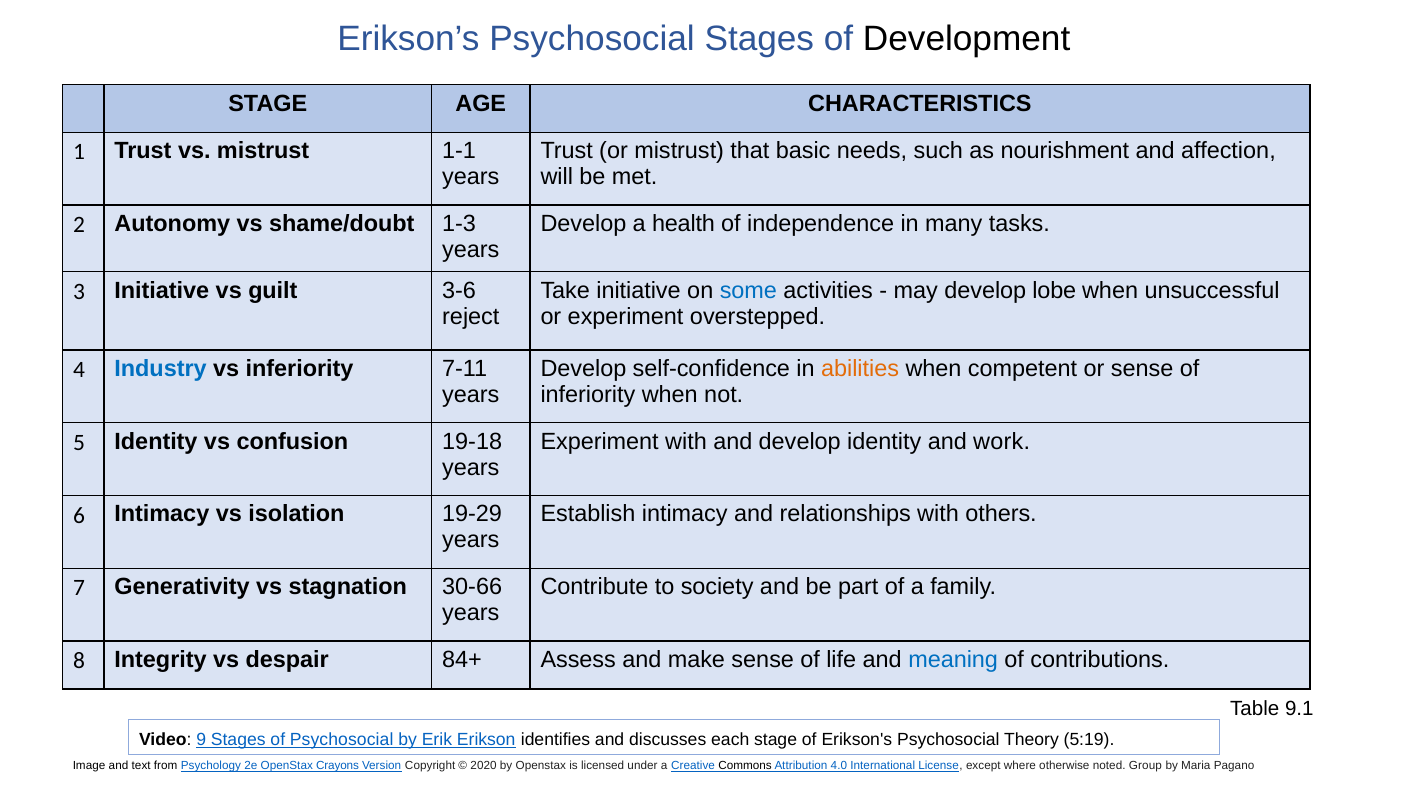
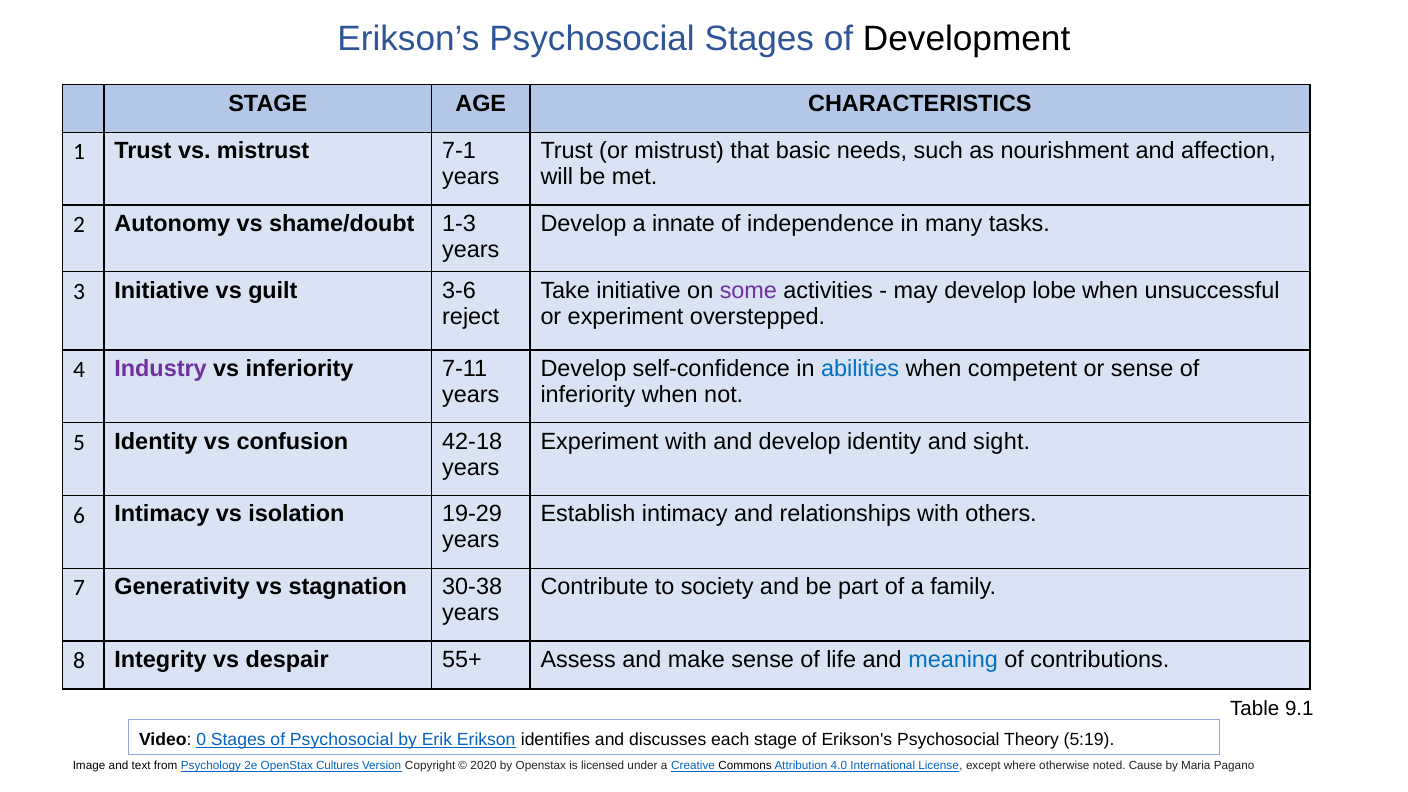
1-1: 1-1 -> 7-1 (459, 151)
health: health -> innate (683, 224)
some colour: blue -> purple (748, 291)
abilities colour: orange -> blue (860, 369)
Industry colour: blue -> purple (161, 369)
work: work -> sight (1002, 441)
19-18: 19-18 -> 42-18 (472, 441)
30-66: 30-66 -> 30-38 (472, 587)
84+: 84+ -> 55+ (462, 660)
9: 9 -> 0 (201, 740)
Crayons: Crayons -> Cultures (337, 766)
Group: Group -> Cause (1146, 766)
